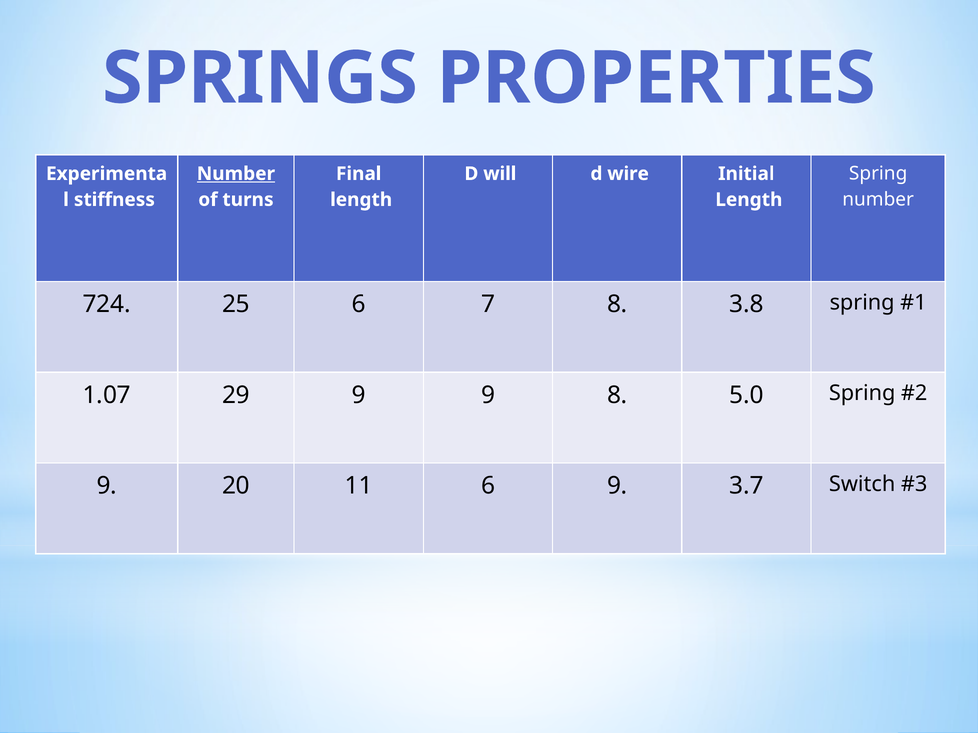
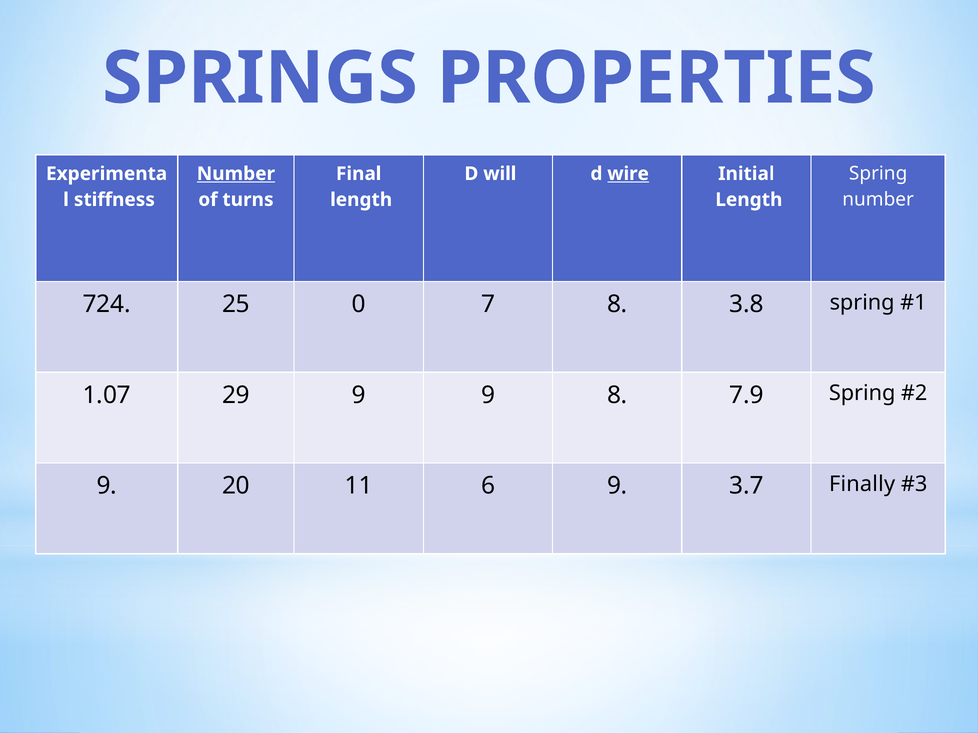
wire underline: none -> present (628, 174)
25 6: 6 -> 0 (359, 305)
5.0: 5.0 -> 7.9 (746, 395)
Switch: Switch -> Finally (862, 484)
